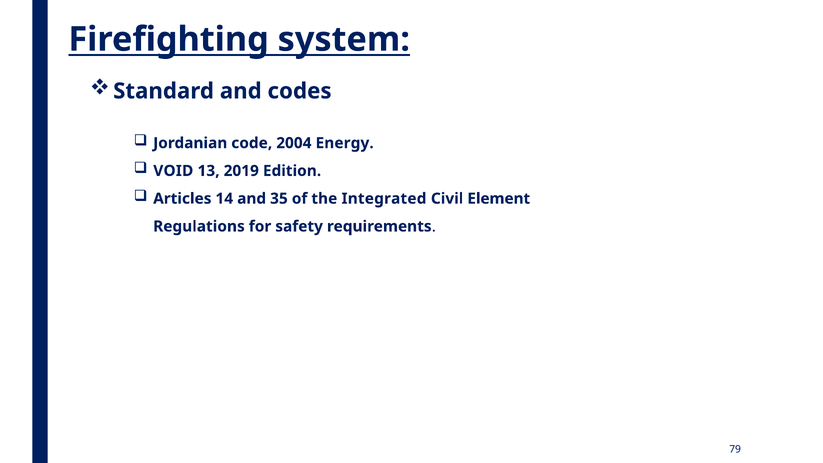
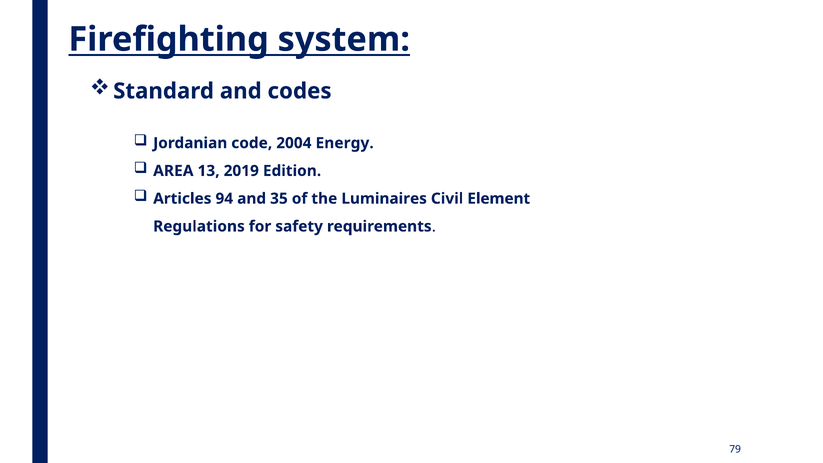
VOID: VOID -> AREA (173, 171)
14: 14 -> 94 (224, 199)
Integrated: Integrated -> Luminaires (384, 199)
